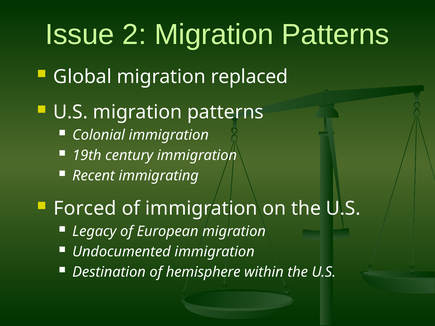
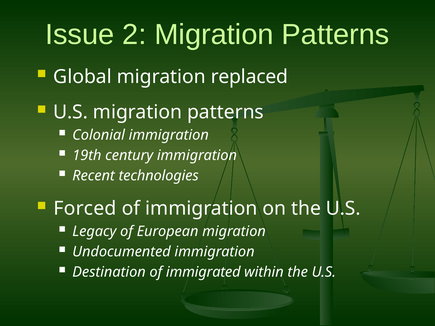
immigrating: immigrating -> technologies (159, 176)
hemisphere: hemisphere -> immigrated (203, 272)
